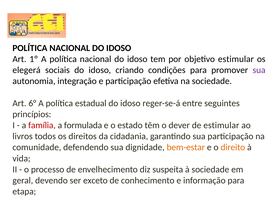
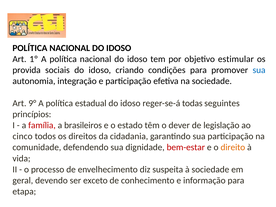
elegerá: elegerá -> provida (27, 70)
sua colour: purple -> blue (259, 70)
6°: 6° -> 9° (32, 103)
entre: entre -> todas (192, 103)
formulada: formulada -> brasileiros (83, 125)
de estimular: estimular -> legislação (221, 125)
livros: livros -> cinco (23, 136)
bem-estar colour: orange -> red (186, 147)
